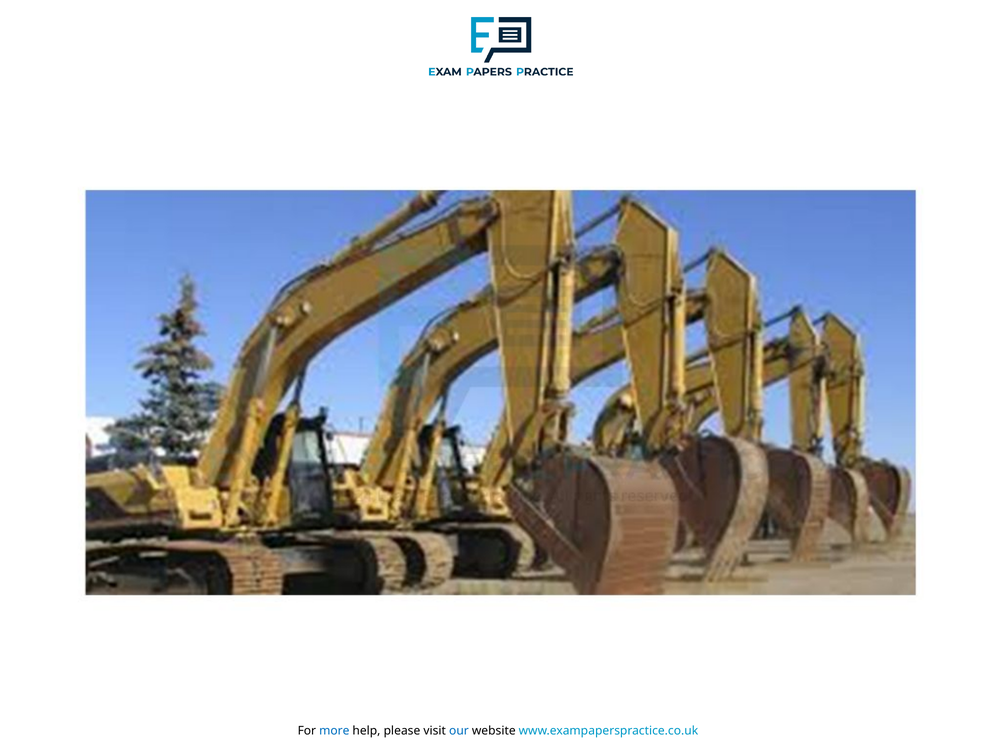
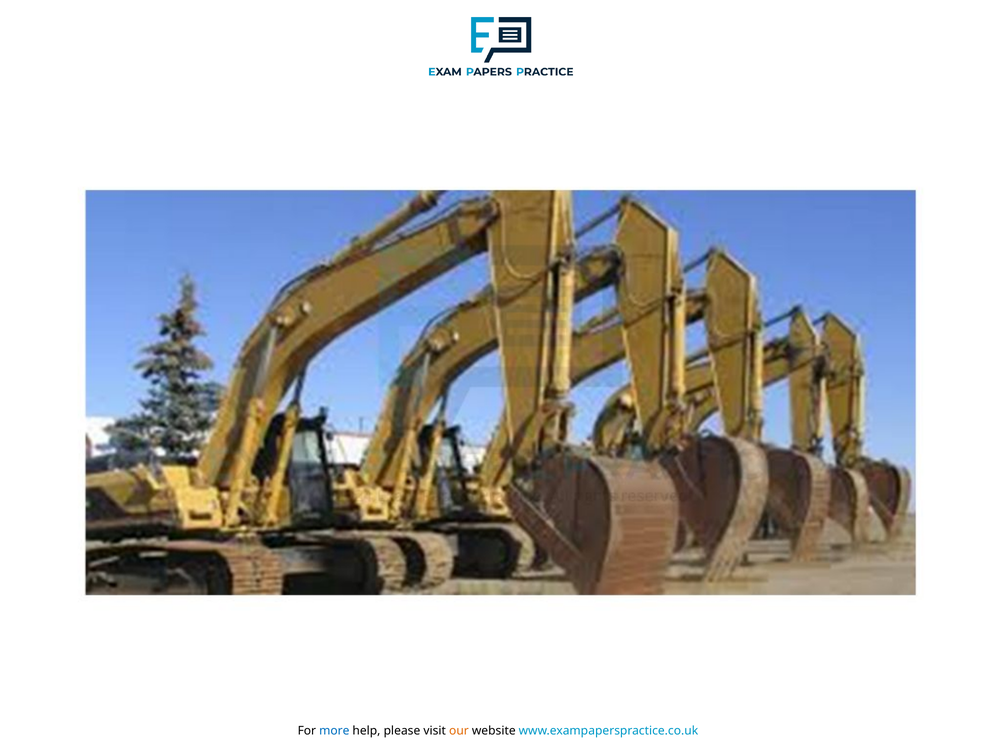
our colour: blue -> orange (459, 731)
